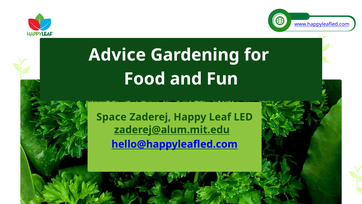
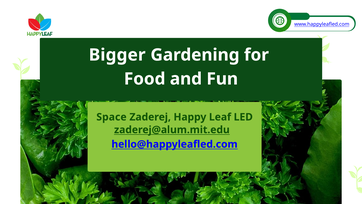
Advice: Advice -> Bigger (117, 55)
